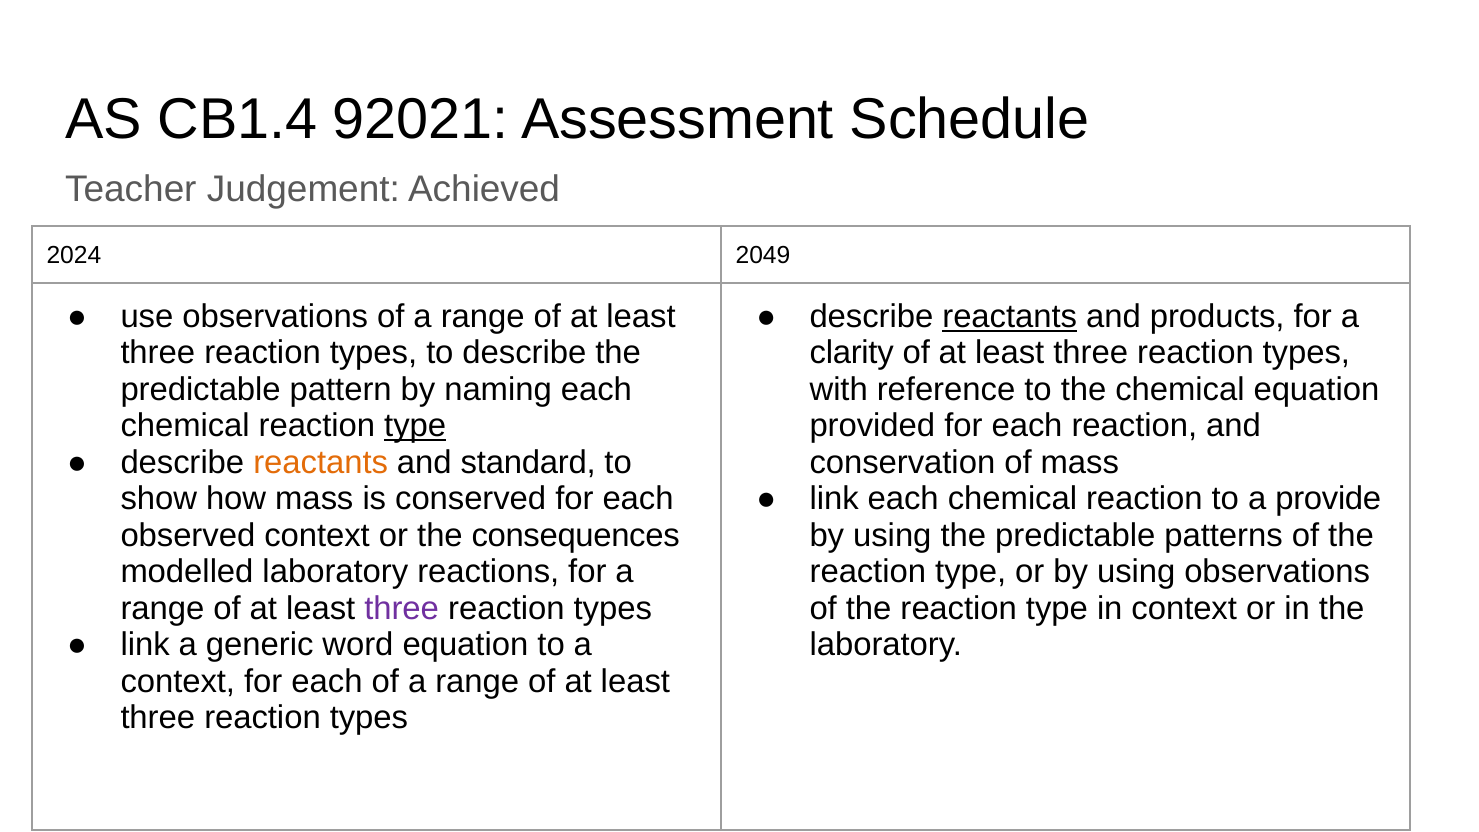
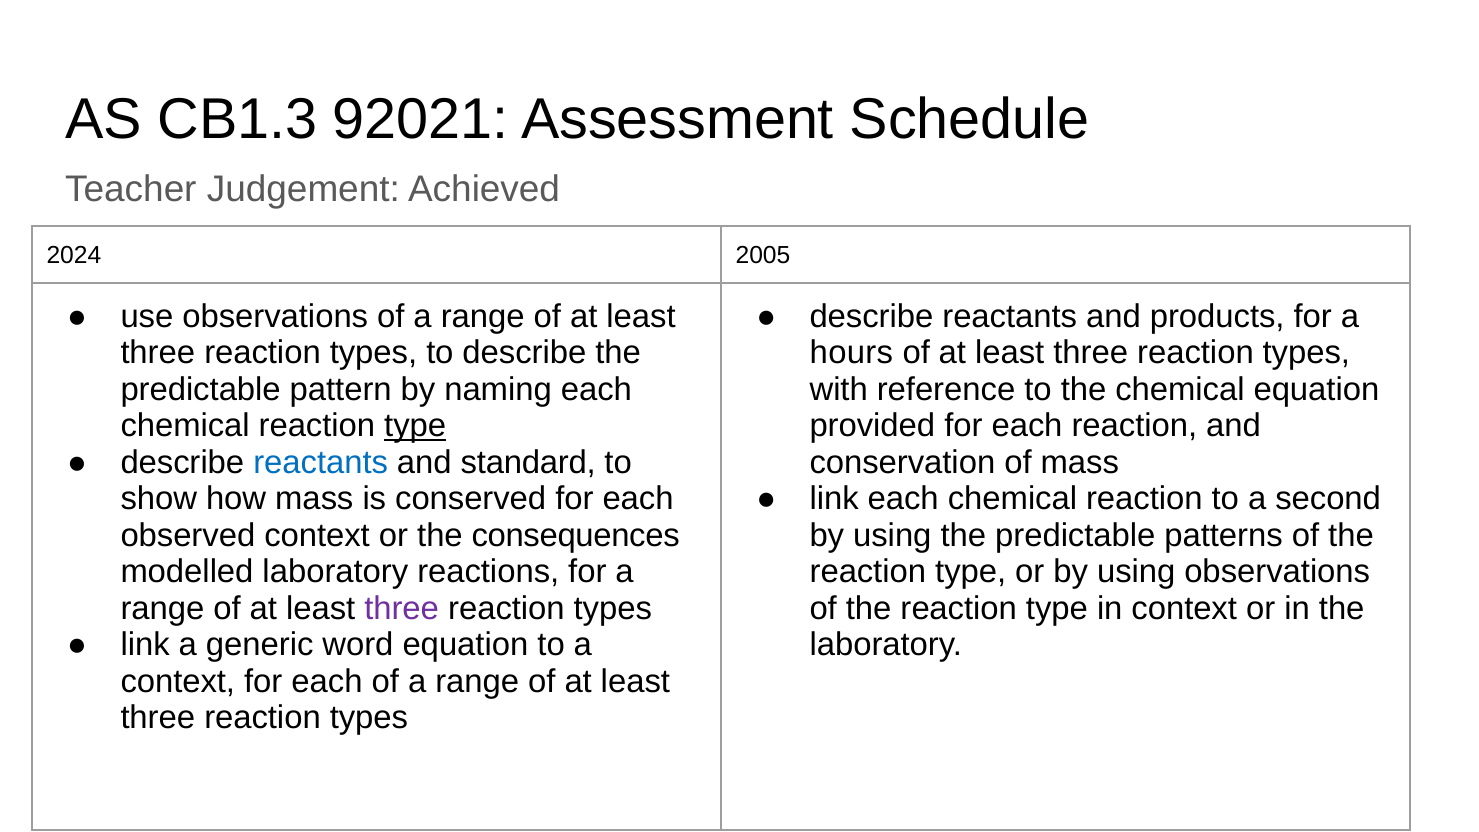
CB1.4: CB1.4 -> CB1.3 (237, 120)
2049: 2049 -> 2005 (763, 255)
reactants underline: present -> none (1010, 317)
clarity: clarity -> hours (851, 353)
reactants colour: orange -> blue (321, 463)
provide: provide -> second (1328, 499)
